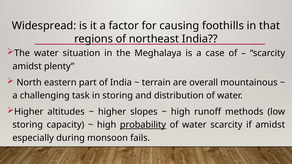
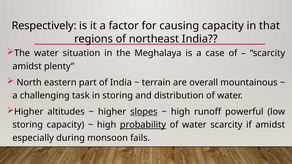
Widespread: Widespread -> Respectively (44, 26)
causing foothills: foothills -> capacity (223, 26)
slopes underline: none -> present (144, 112)
methods: methods -> powerful (244, 112)
